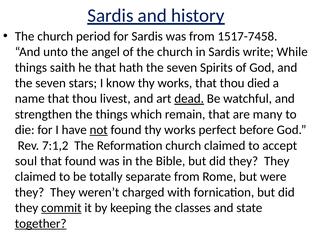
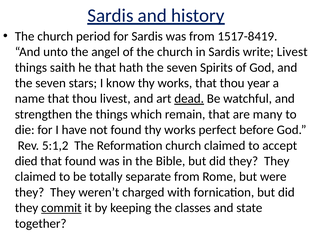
1517-7458: 1517-7458 -> 1517-8419 (247, 36)
write While: While -> Livest (292, 52)
died: died -> year (259, 83)
not underline: present -> none (99, 130)
7:1,2: 7:1,2 -> 5:1,2 (55, 145)
soul: soul -> died (26, 161)
together underline: present -> none (41, 223)
